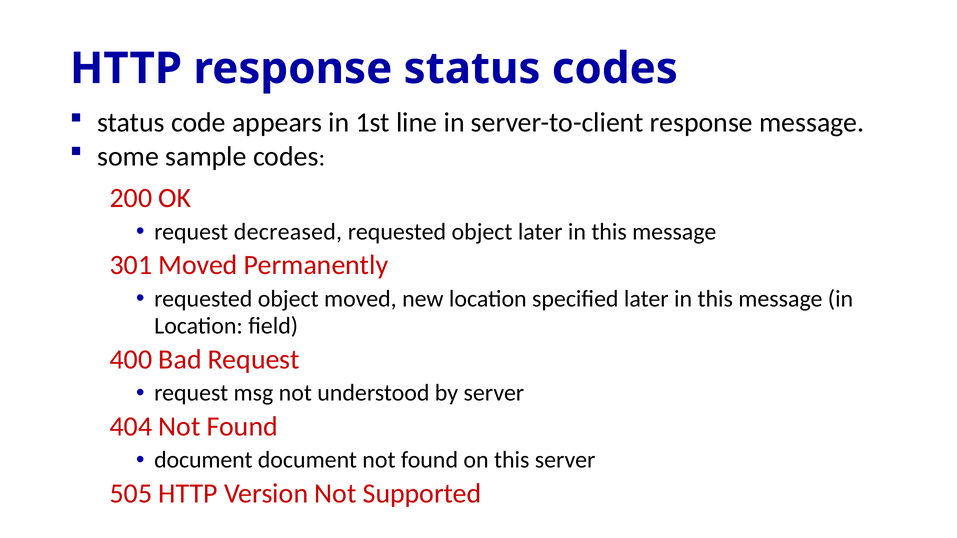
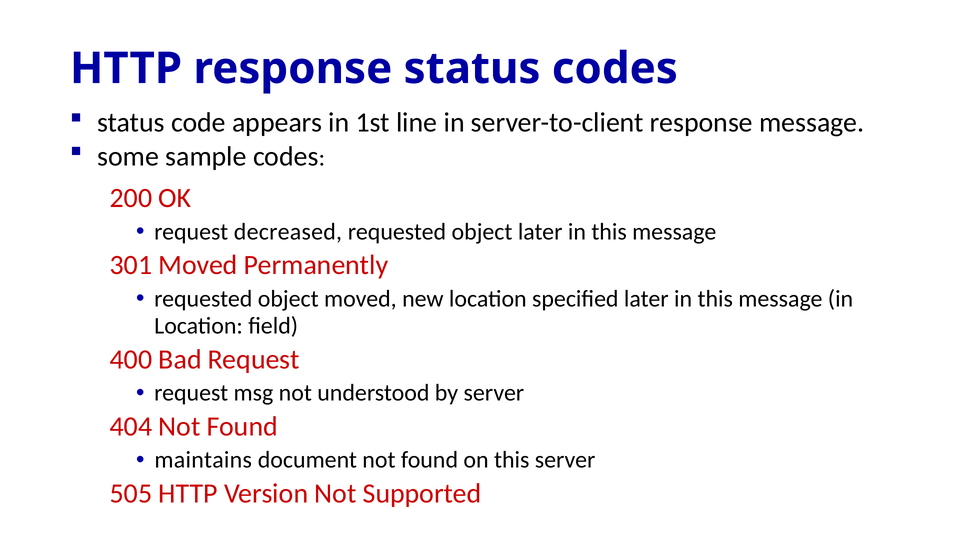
document: document -> maintains (203, 460)
